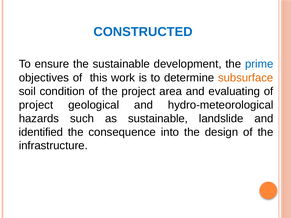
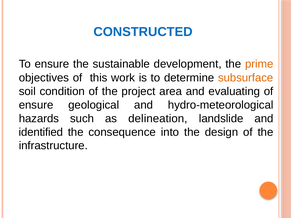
prime colour: blue -> orange (259, 64)
project: project -> ensure (36, 105)
as sustainable: sustainable -> delineation (158, 119)
